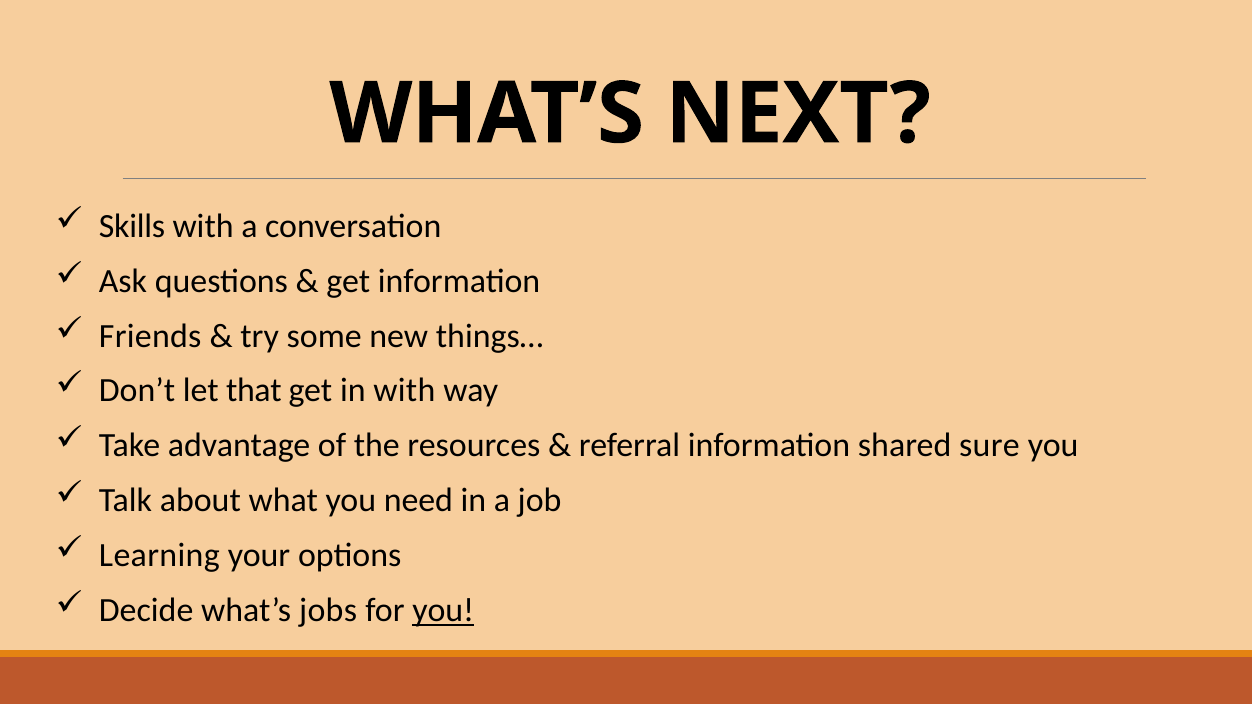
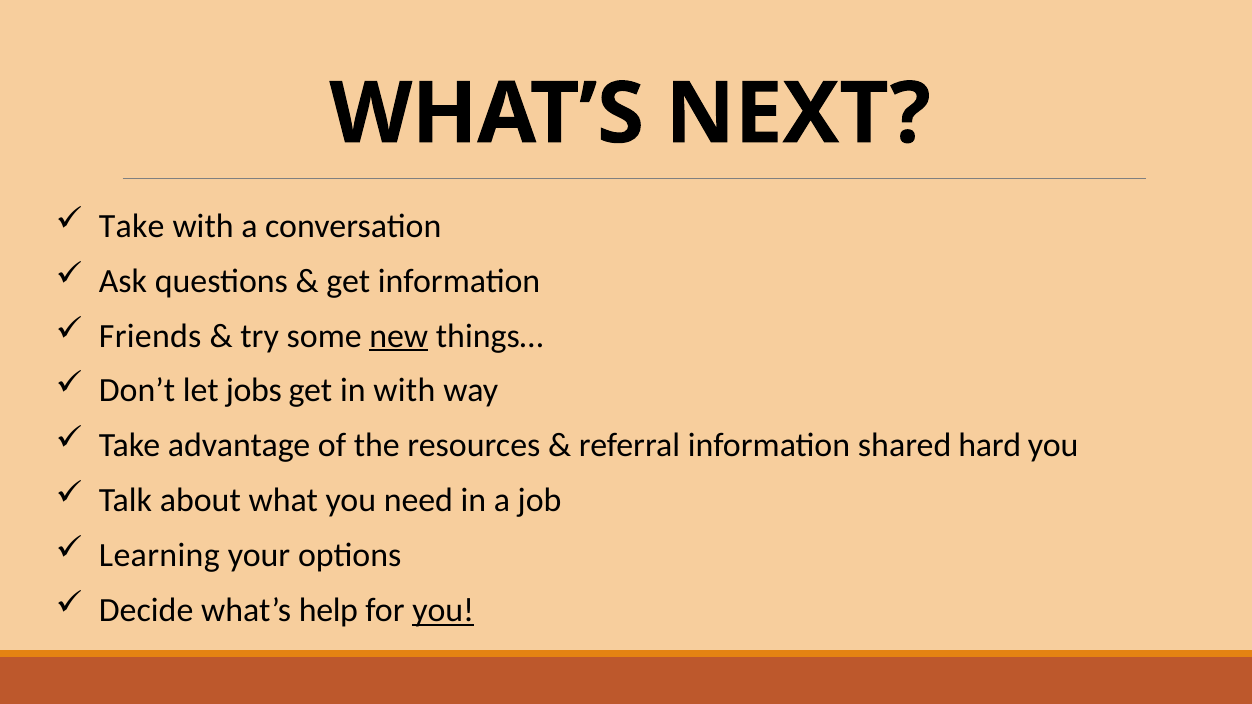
Skills: Skills -> Take (132, 226)
new underline: none -> present (399, 336)
that: that -> jobs (254, 391)
sure: sure -> hard (990, 446)
jobs: jobs -> help (328, 610)
